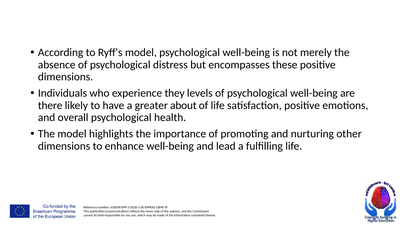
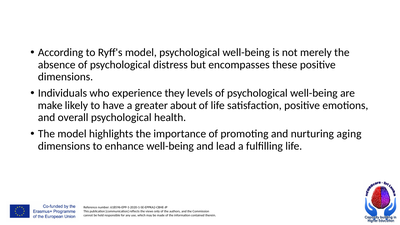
there: there -> make (50, 105)
other: other -> aging (349, 134)
